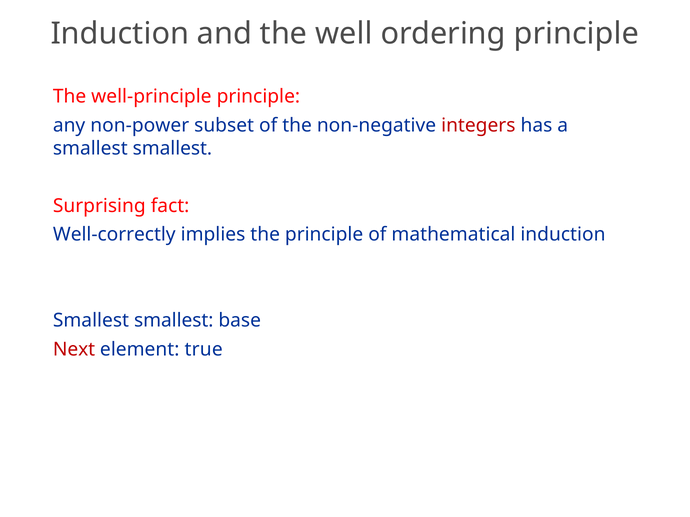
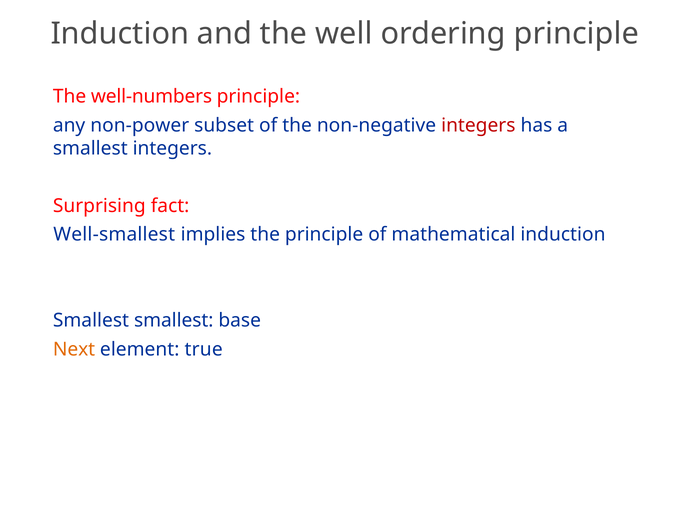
well-principle: well-principle -> well-numbers (151, 97)
smallest: smallest -> integers (172, 148)
Well-correctly: Well-correctly -> Well-smallest (114, 235)
Next colour: red -> orange (74, 350)
